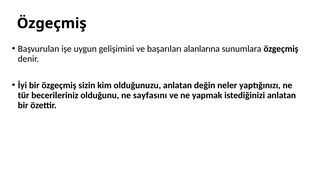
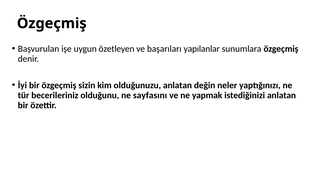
gelişimini: gelişimini -> özetleyen (117, 49)
alanlarına: alanlarına -> yapılanlar (202, 49)
